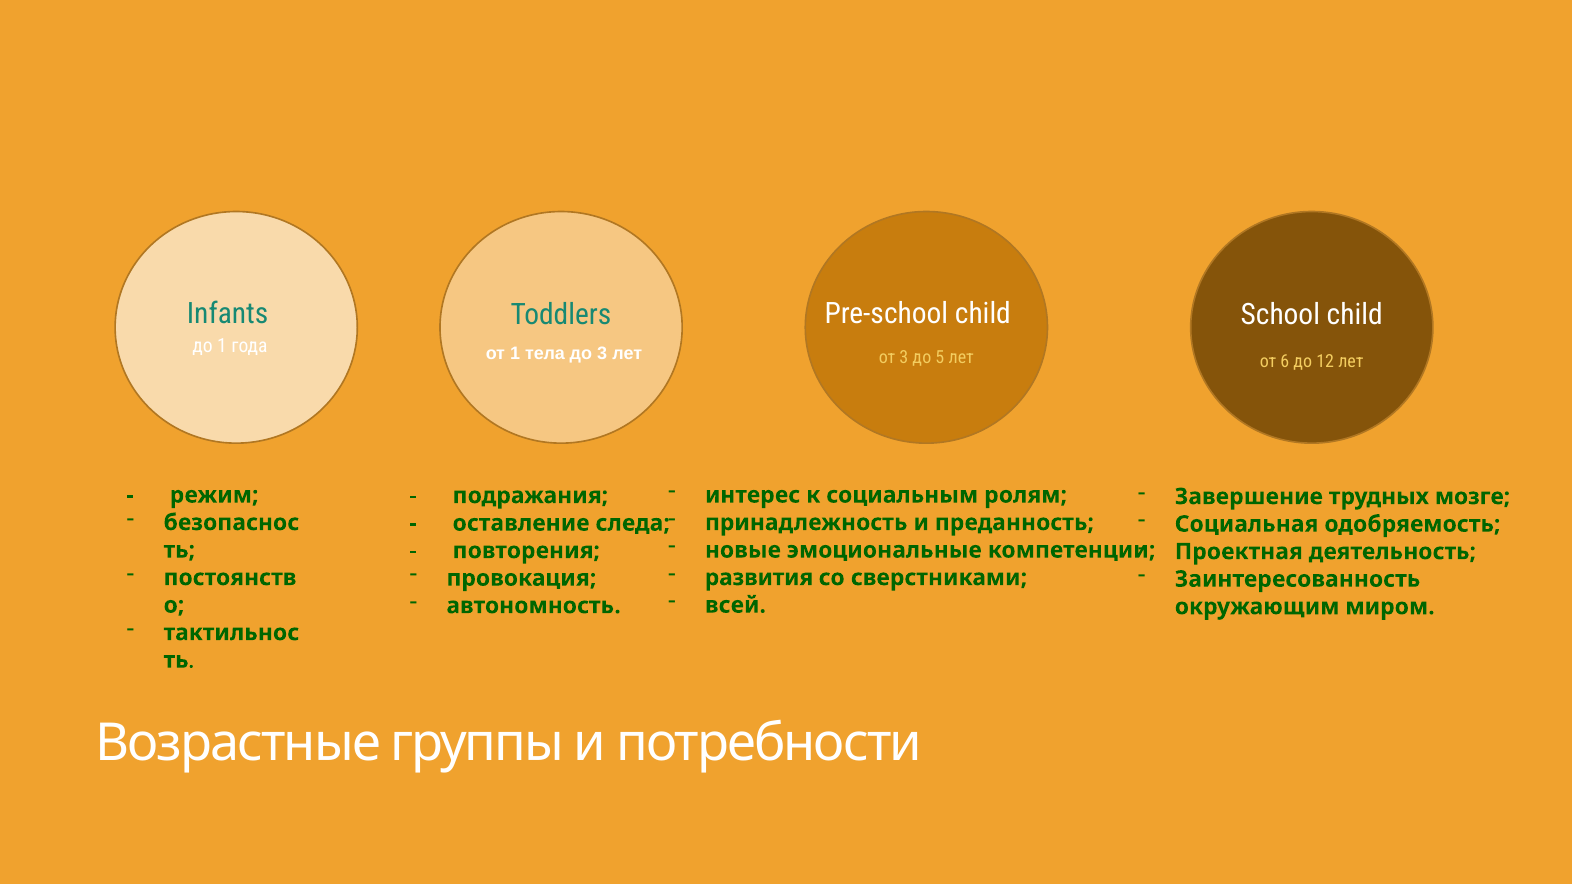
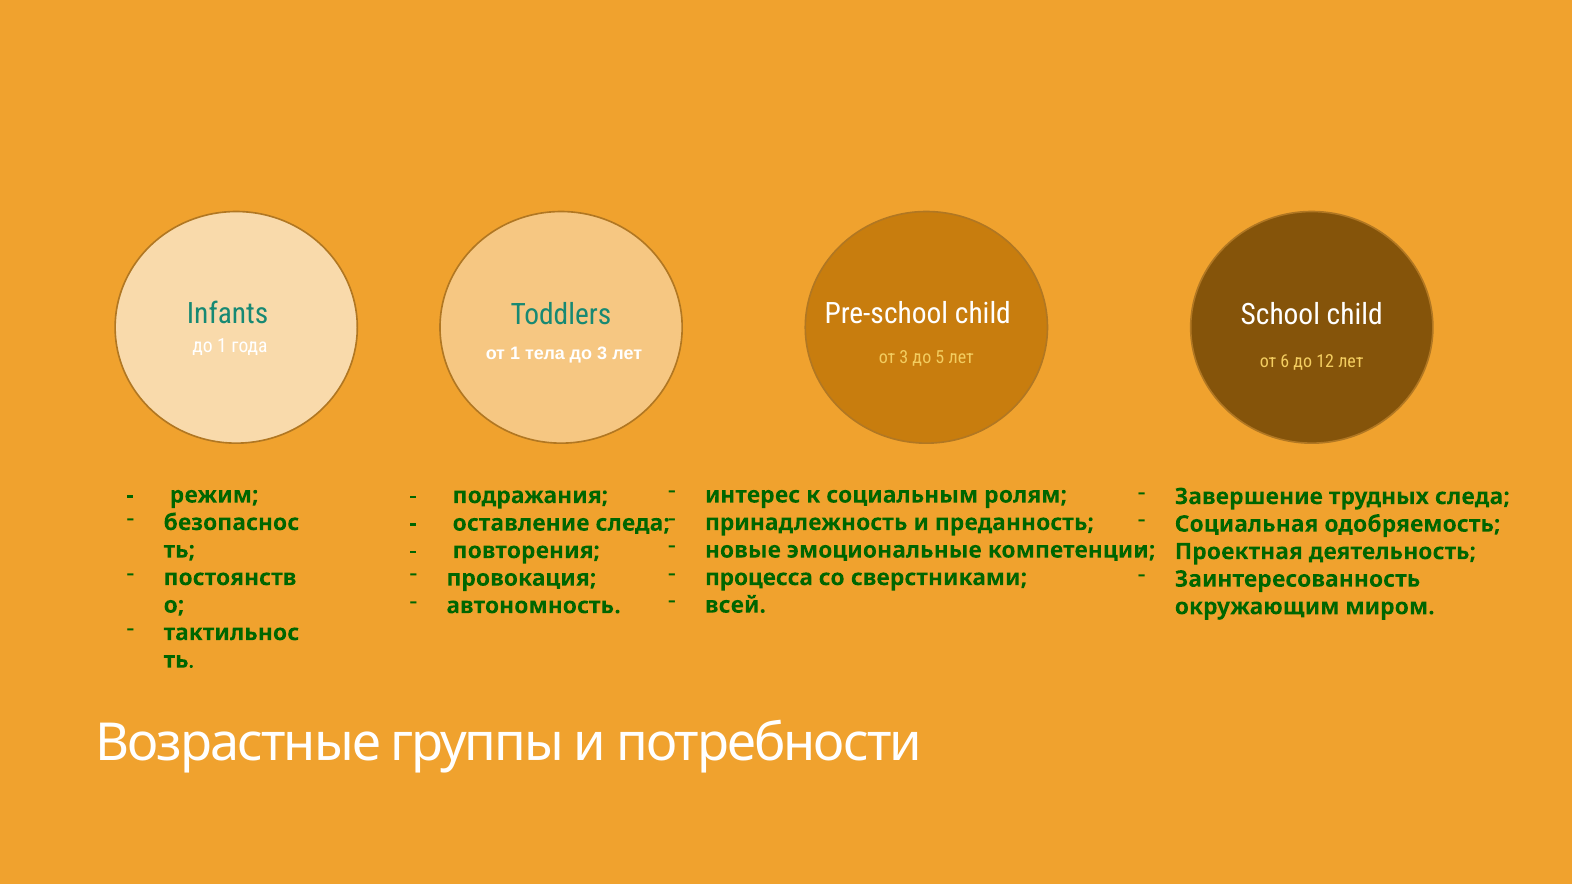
трудных мозге: мозге -> следа (1472, 497)
развития: развития -> процесса (759, 578)
